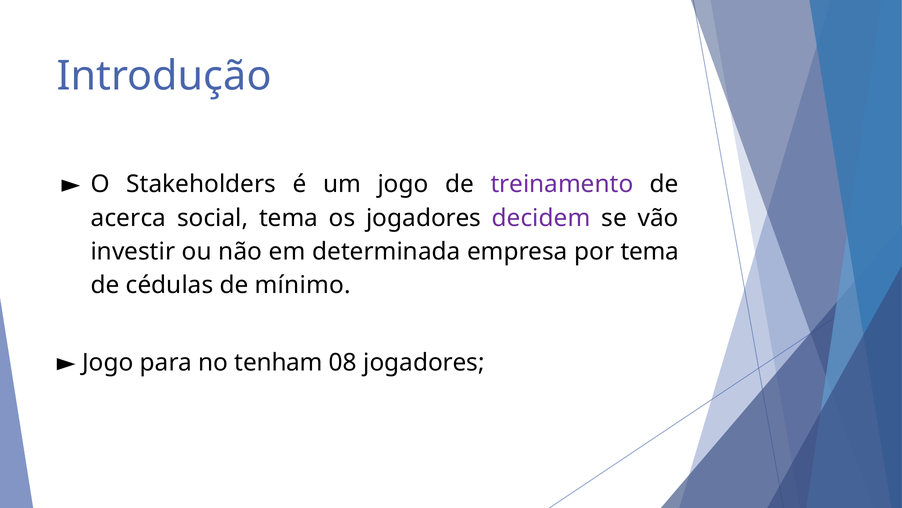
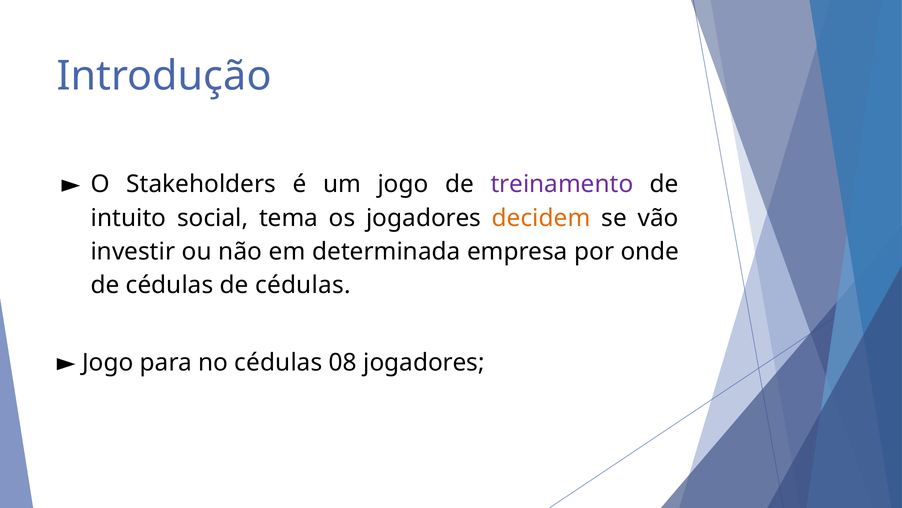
acerca: acerca -> intuito (128, 218)
decidem colour: purple -> orange (541, 218)
por tema: tema -> onde (650, 251)
cédulas de mínimo: mínimo -> cédulas (303, 285)
no tenham: tenham -> cédulas (279, 362)
